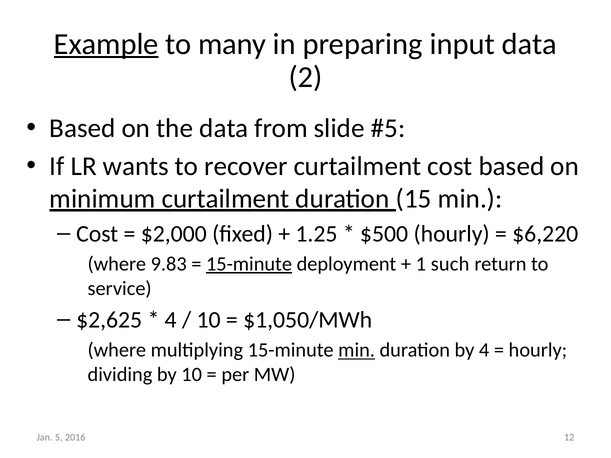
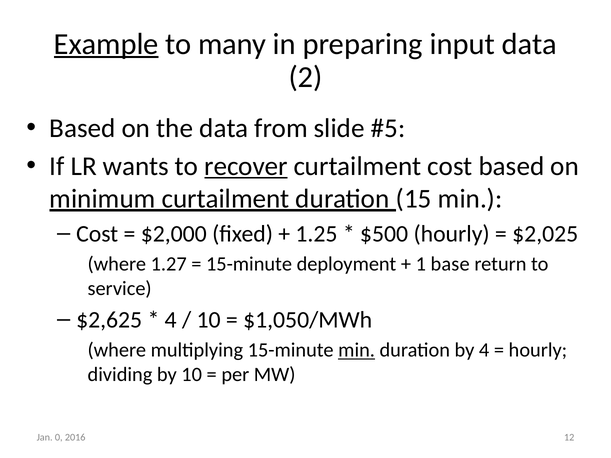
recover underline: none -> present (246, 166)
$6,220: $6,220 -> $2,025 (545, 234)
9.83: 9.83 -> 1.27 (169, 264)
15-minute underline: present -> none (249, 264)
such: such -> base (450, 264)
5: 5 -> 0 (59, 438)
